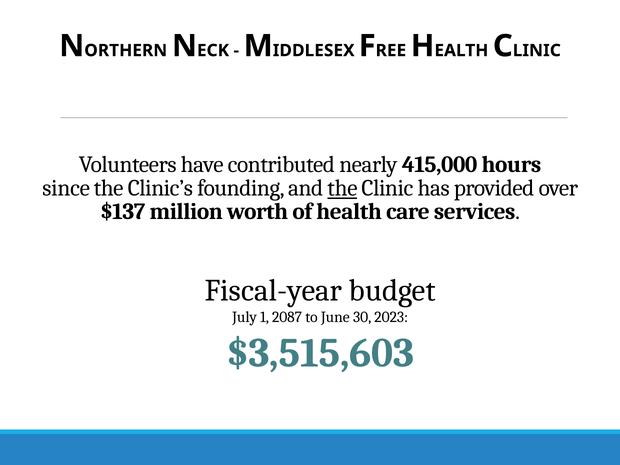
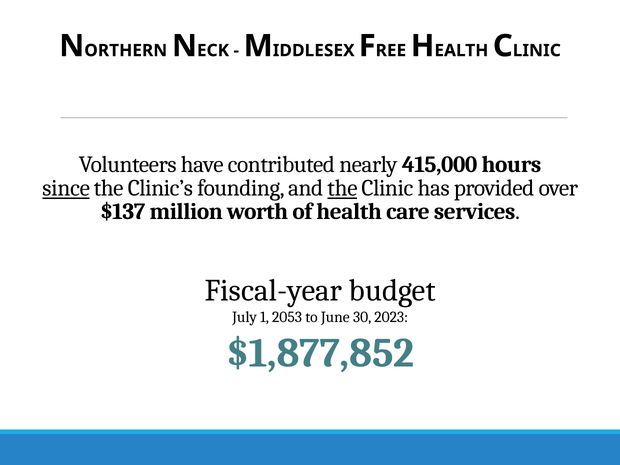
since underline: none -> present (66, 188)
2087: 2087 -> 2053 (287, 317)
$3,515,603: $3,515,603 -> $1,877,852 (320, 353)
